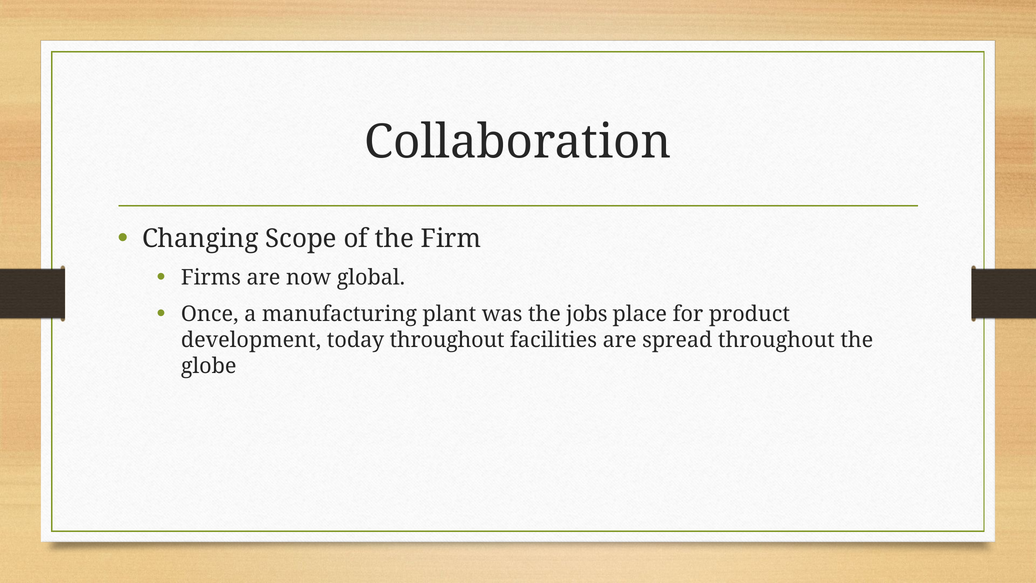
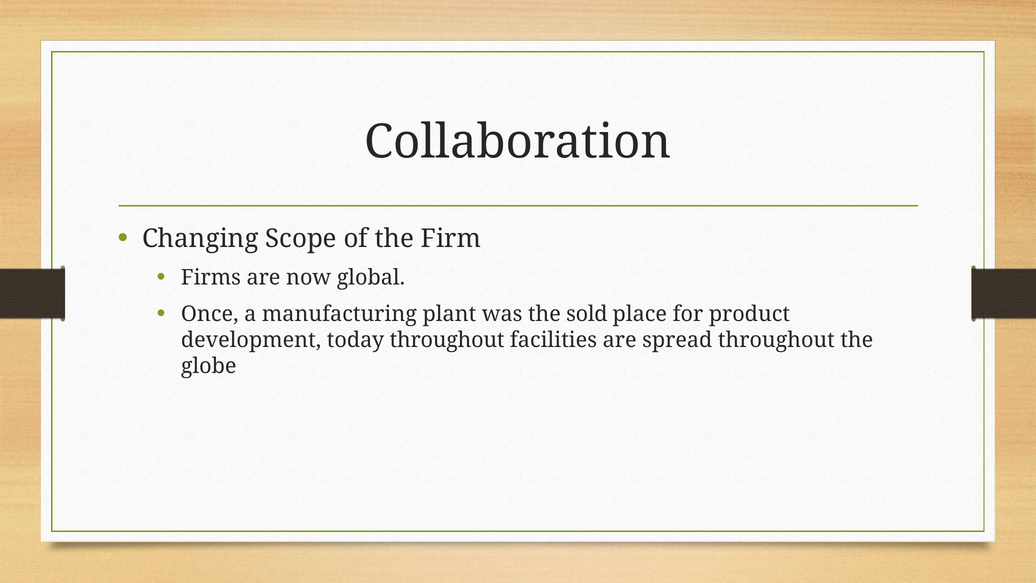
jobs: jobs -> sold (587, 314)
